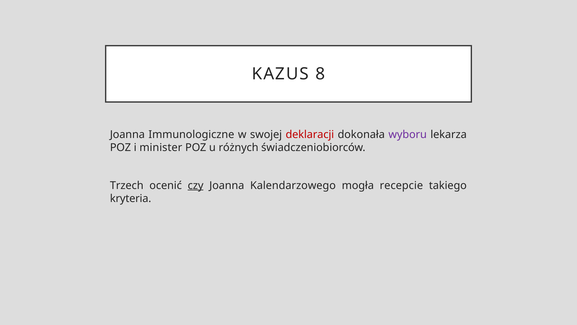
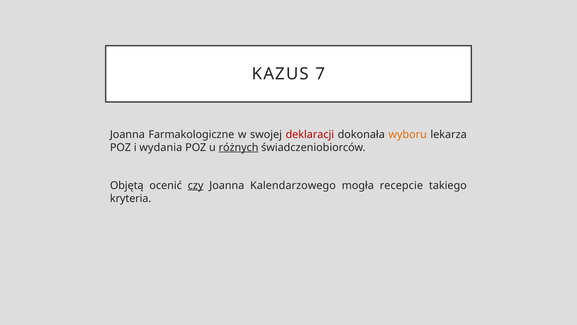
8: 8 -> 7 (320, 74)
Immunologiczne: Immunologiczne -> Farmakologiczne (191, 134)
wyboru colour: purple -> orange (408, 134)
minister: minister -> wydania (161, 147)
różnych underline: none -> present (239, 147)
Trzech: Trzech -> Objętą (127, 185)
